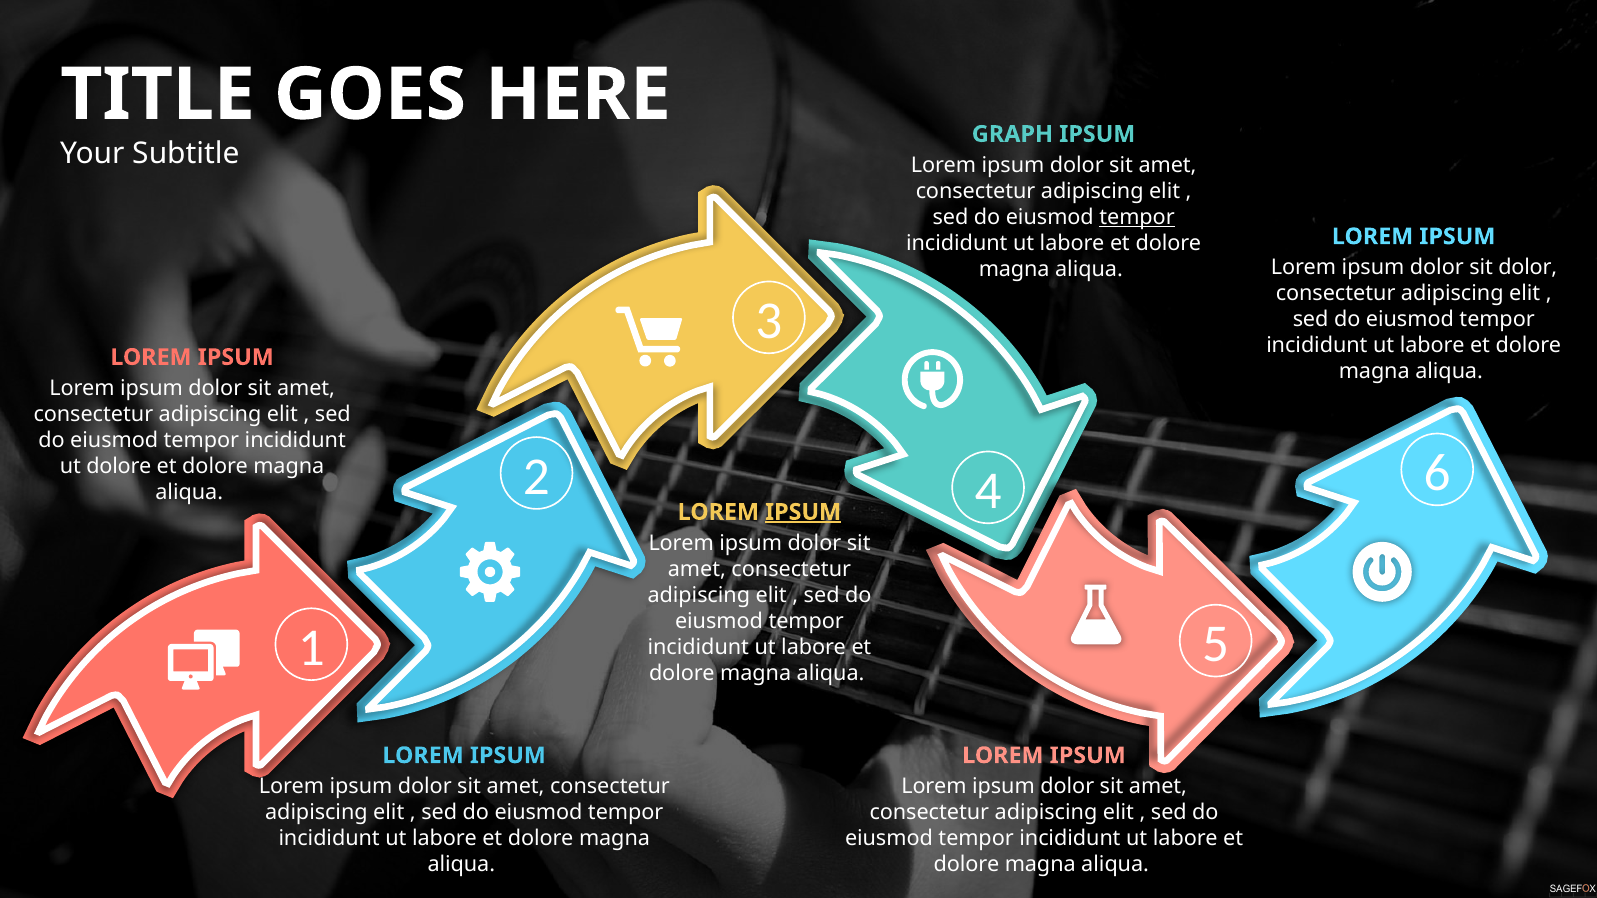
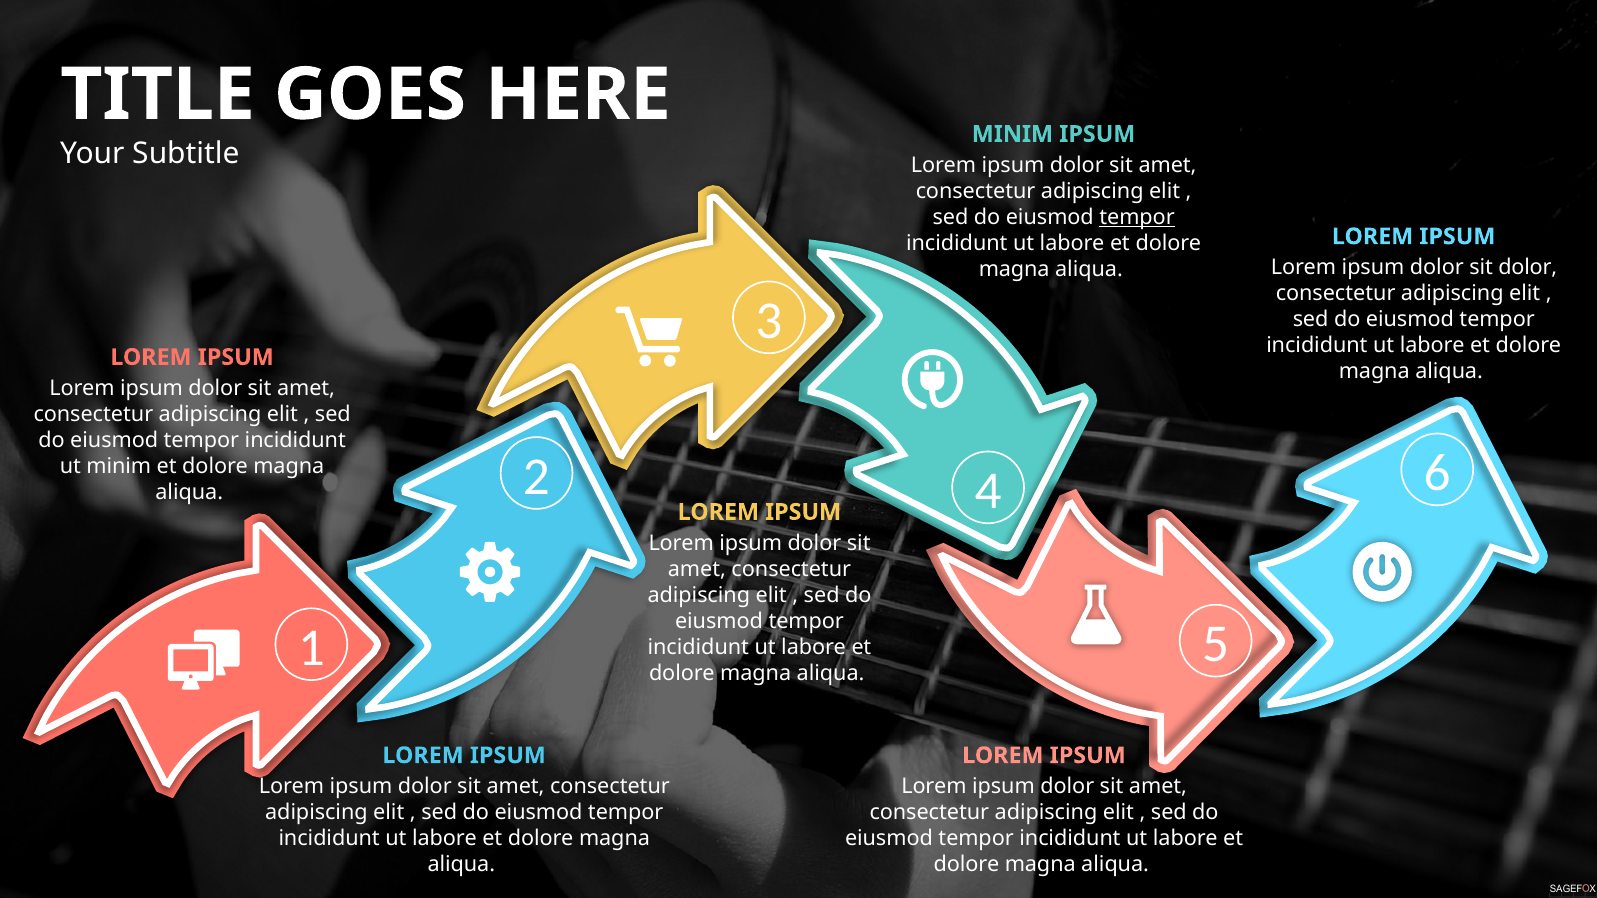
GRAPH: GRAPH -> MINIM (1012, 134)
ut dolore: dolore -> minim (119, 466)
IPSUM underline: present -> none (803, 512)
